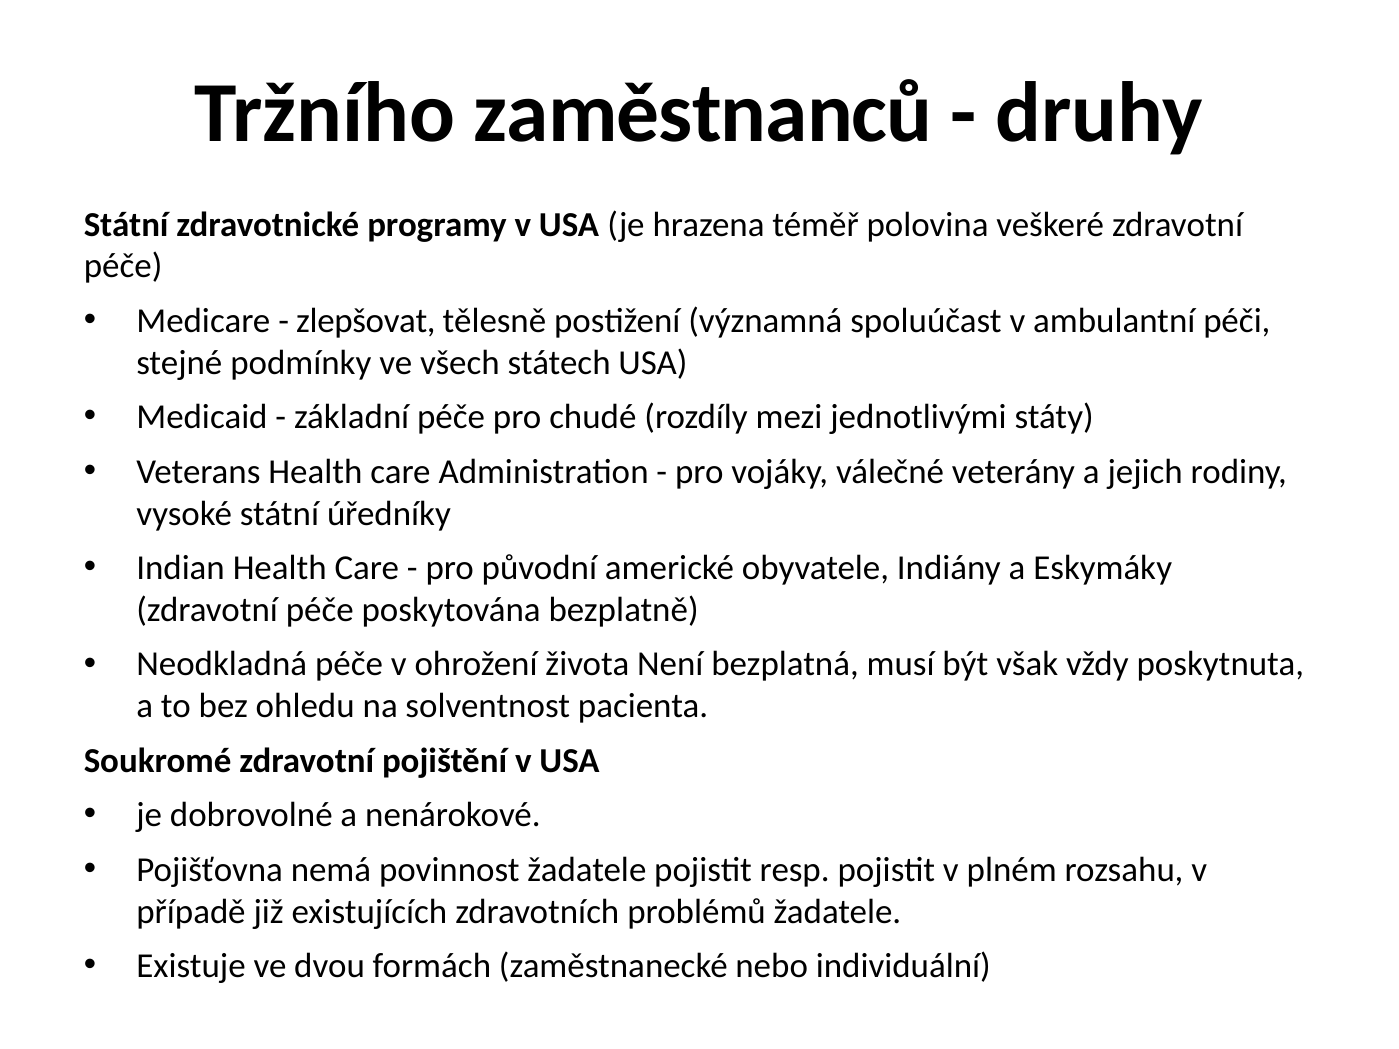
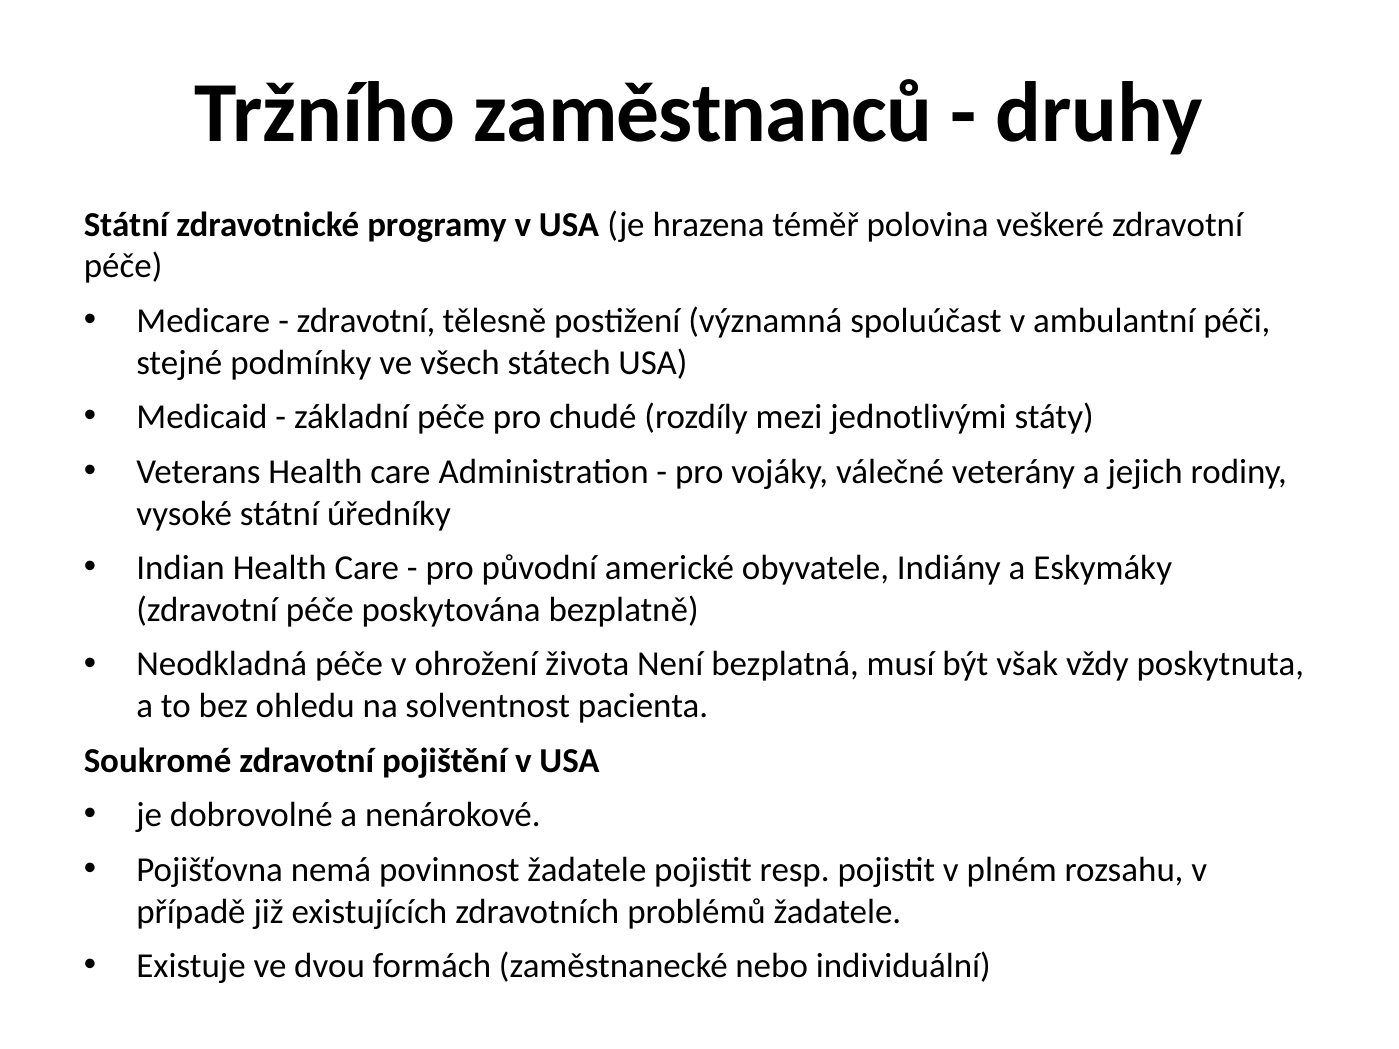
zlepšovat: zlepšovat -> zdravotní (366, 321)
